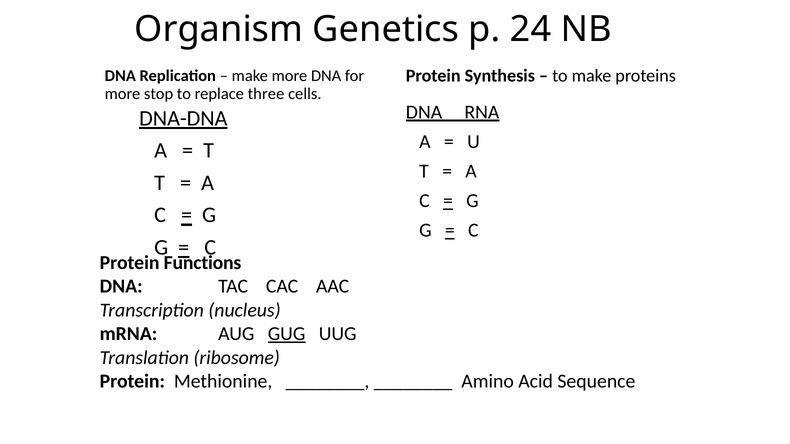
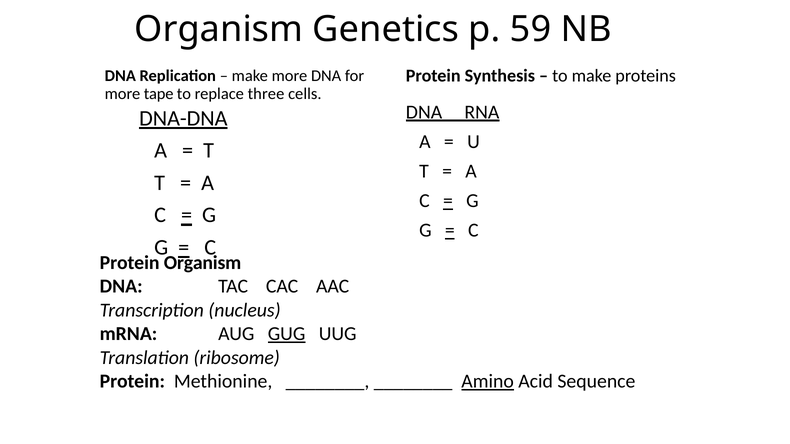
24: 24 -> 59 (531, 29)
stop: stop -> tape (159, 94)
Protein Functions: Functions -> Organism (203, 263)
Amino underline: none -> present (488, 381)
